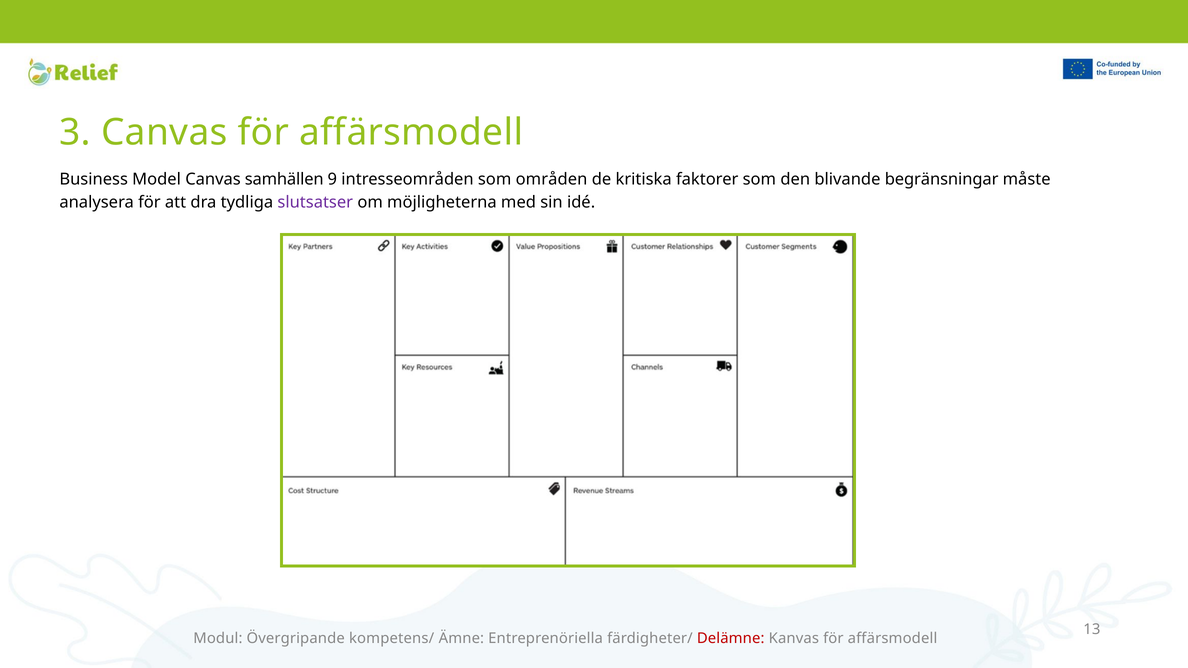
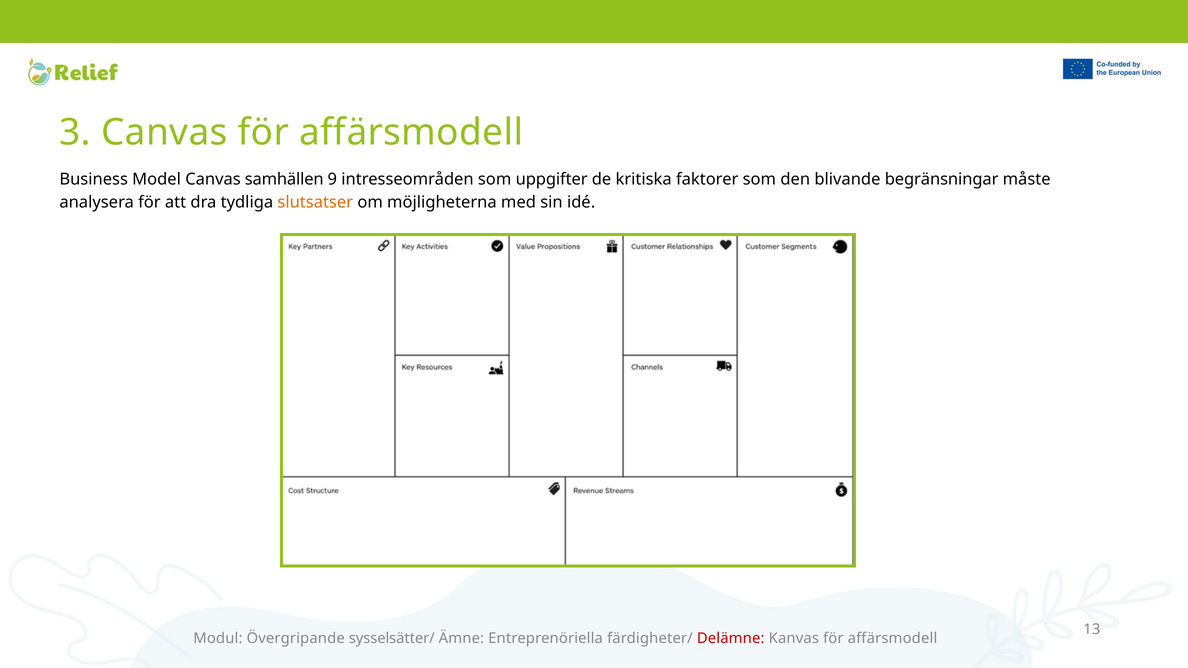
områden: områden -> uppgifter (552, 179)
slutsatser colour: purple -> orange (315, 202)
kompetens/: kompetens/ -> sysselsätter/ (392, 638)
